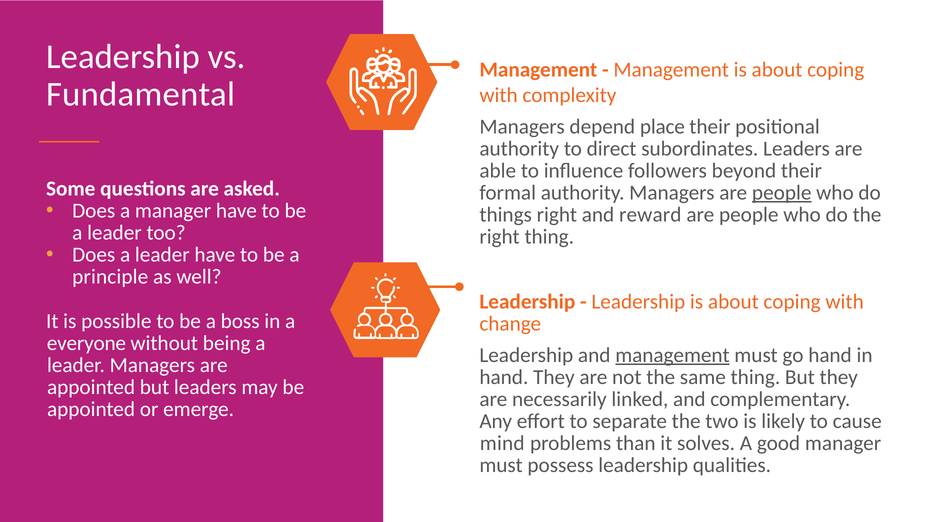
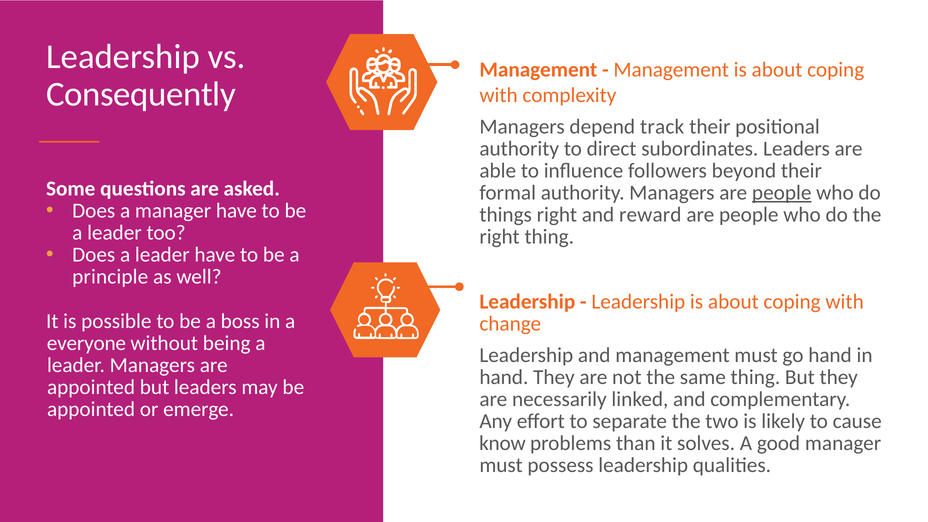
Fundamental: Fundamental -> Consequently (141, 94)
place: place -> track (662, 127)
management underline: present -> none (672, 355)
mind: mind -> know (502, 443)
